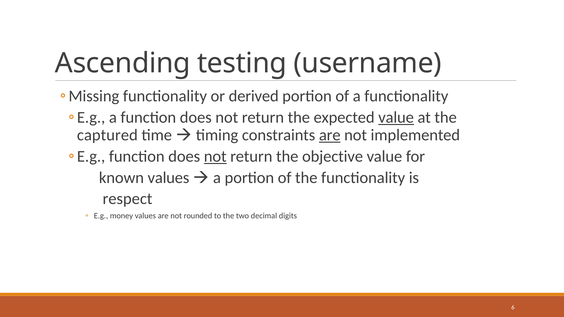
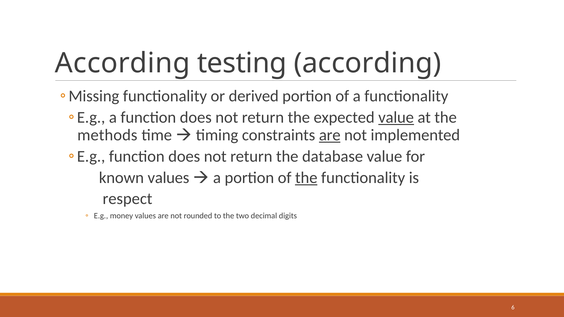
Ascending: Ascending -> According (123, 63)
testing username: username -> according (367, 63)
captured: captured -> methods (107, 135)
not underline: present -> none (215, 157)
objective: objective -> database (333, 157)
the underline: none -> present (306, 178)
